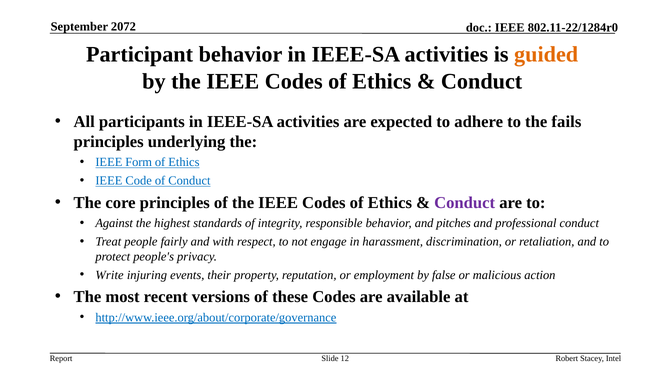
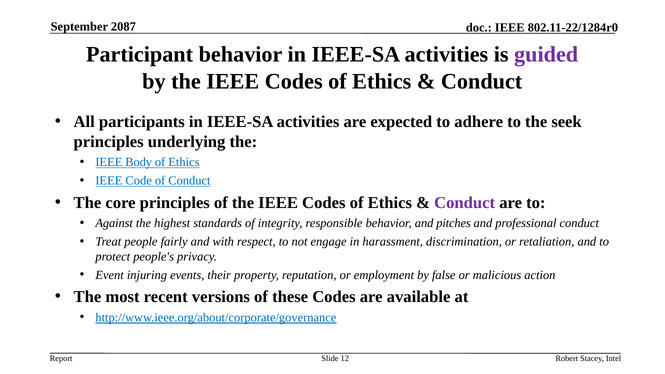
2072: 2072 -> 2087 (123, 26)
guided colour: orange -> purple (546, 55)
fails: fails -> seek (567, 122)
Form: Form -> Body (139, 162)
Write: Write -> Event (110, 275)
